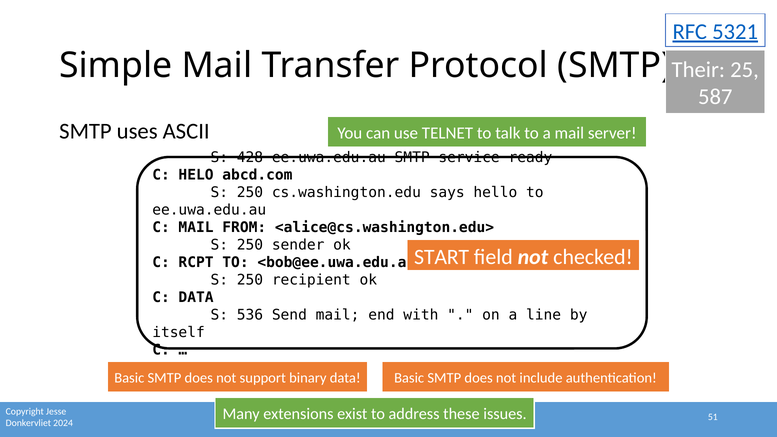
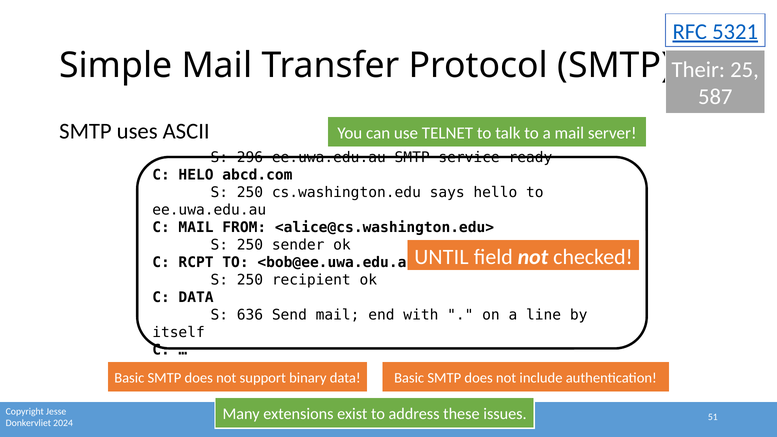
428: 428 -> 296 (250, 158)
START: START -> UNTIL (441, 257)
536: 536 -> 636 (250, 315)
